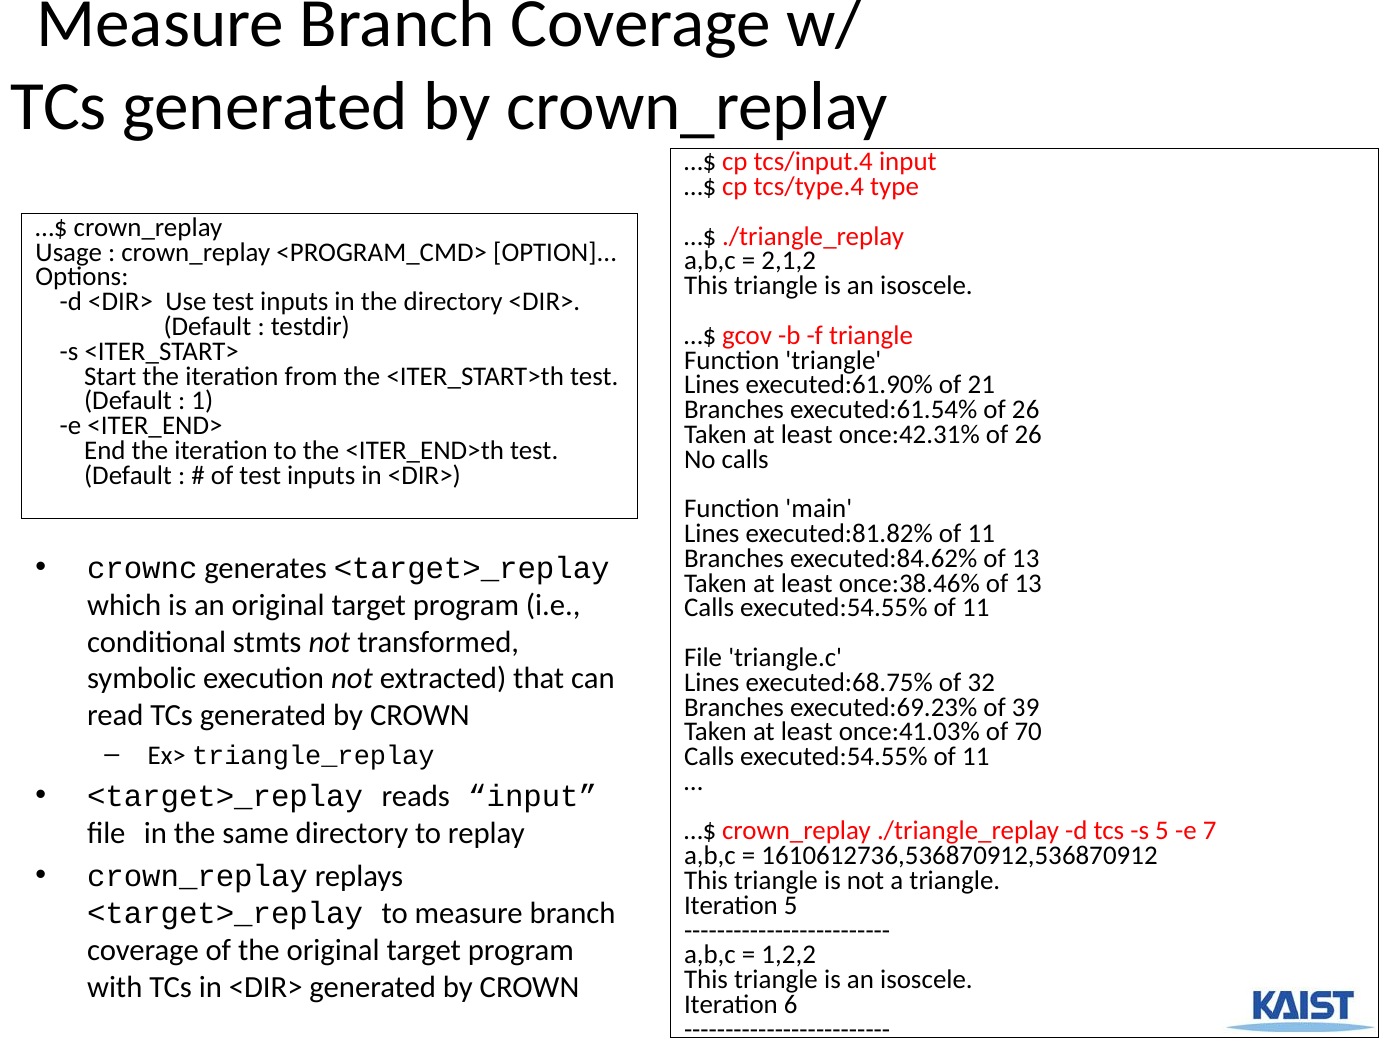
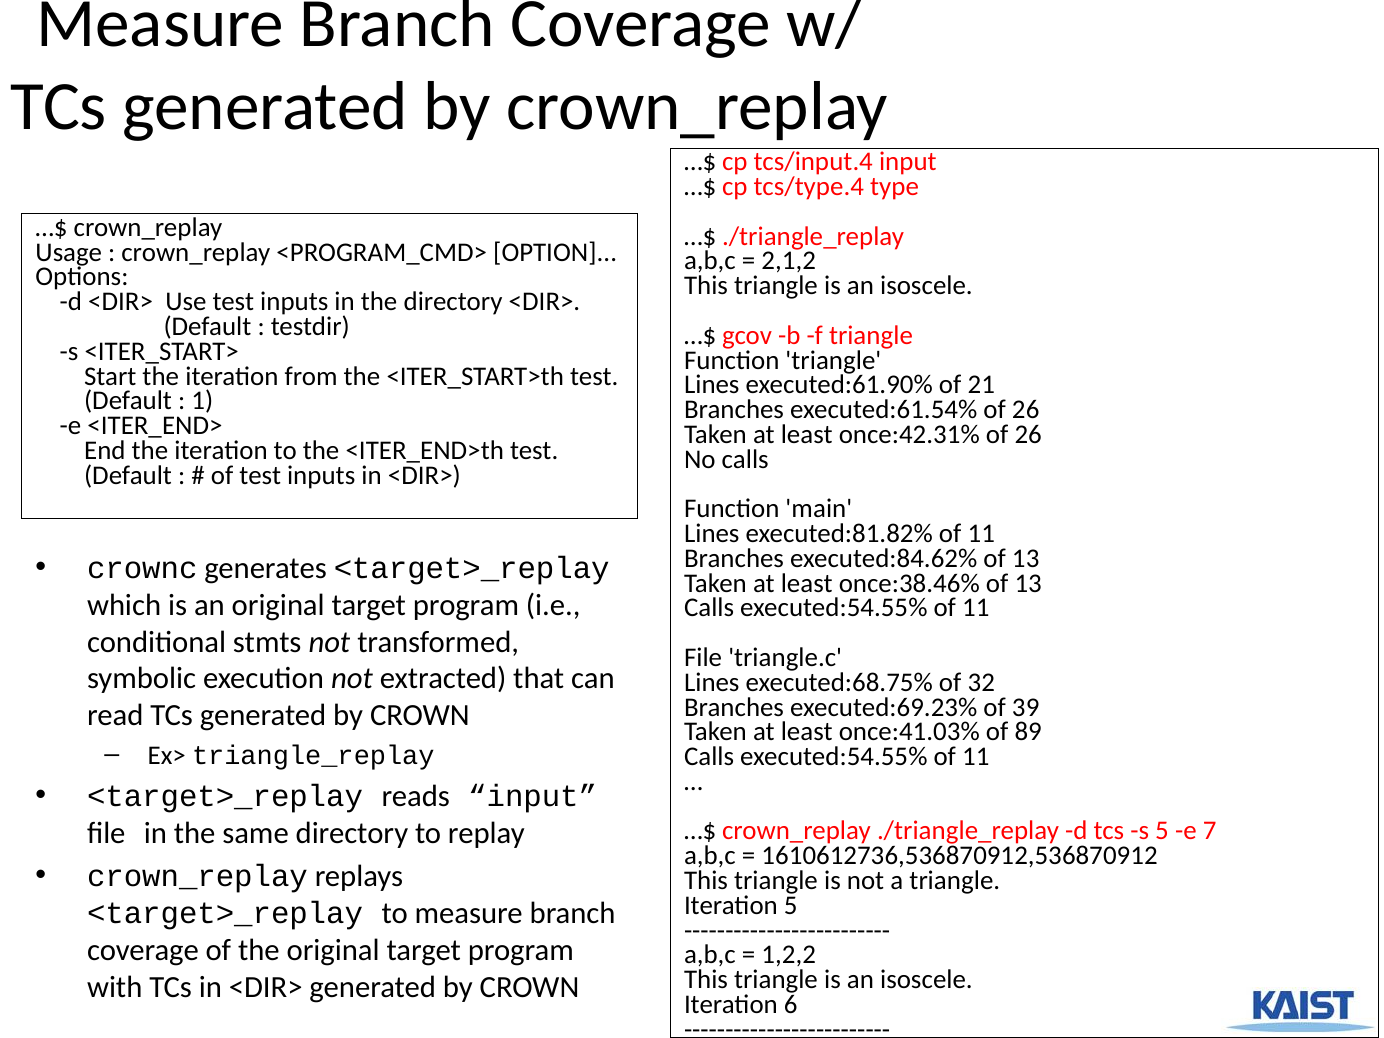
70: 70 -> 89 (1028, 732)
